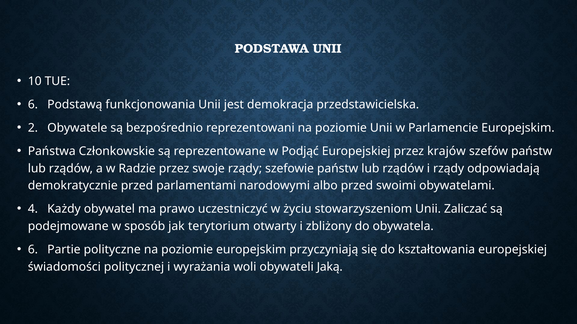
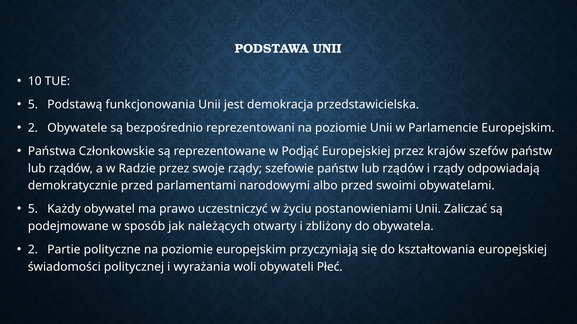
6: 6 -> 5 (33, 105)
4: 4 -> 5 (33, 209)
stowarzyszeniom: stowarzyszeniom -> postanowieniami (363, 209)
terytorium: terytorium -> należących (219, 227)
6: 6 -> 2 (33, 250)
Jaką: Jaką -> Płeć (330, 267)
